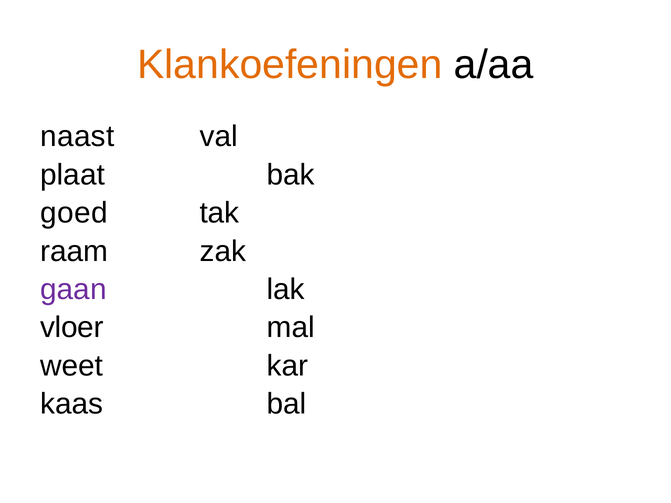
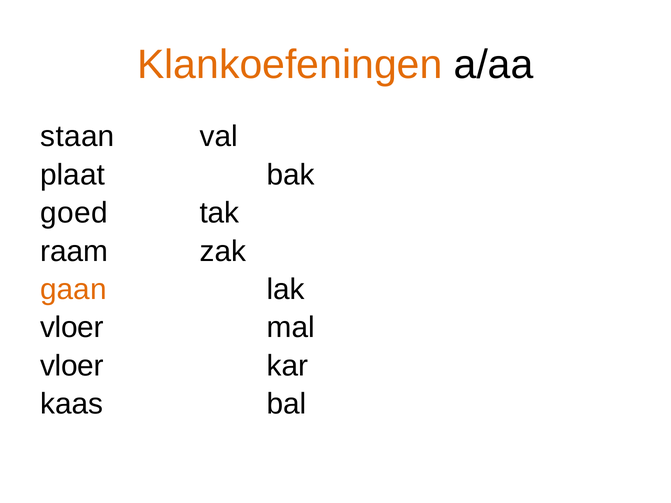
naast: naast -> staan (77, 137)
gaan colour: purple -> orange (73, 290)
weet: weet -> vloer (72, 366)
